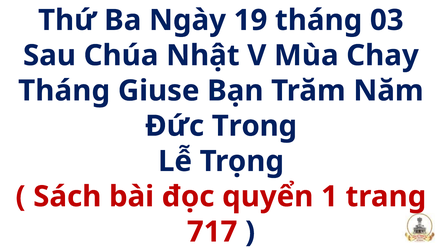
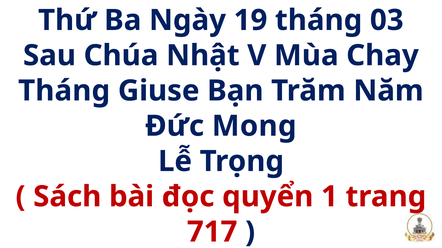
Trong: Trong -> Mong (254, 126)
